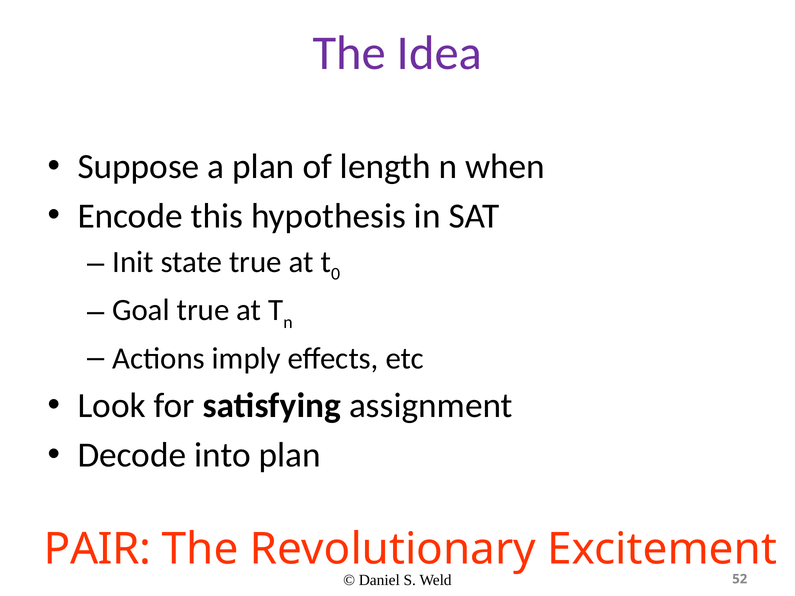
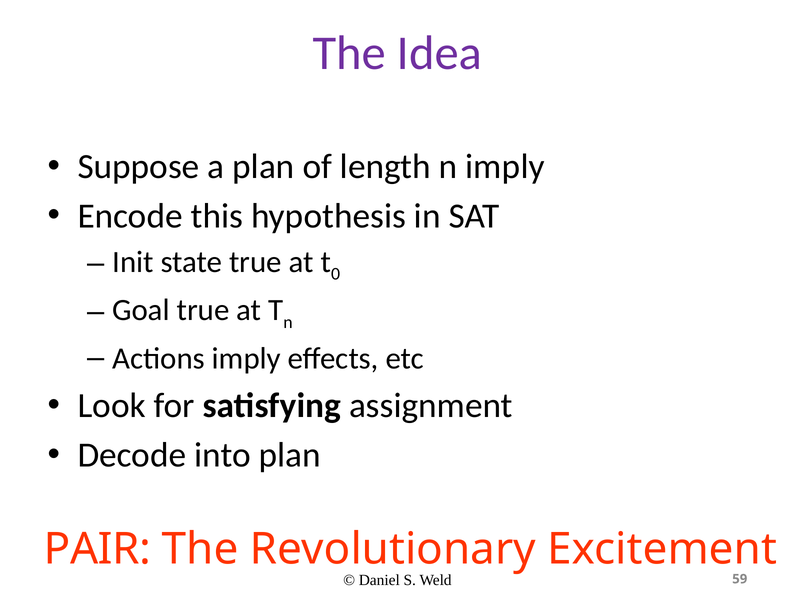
n when: when -> imply (505, 167)
52: 52 -> 59 (740, 579)
